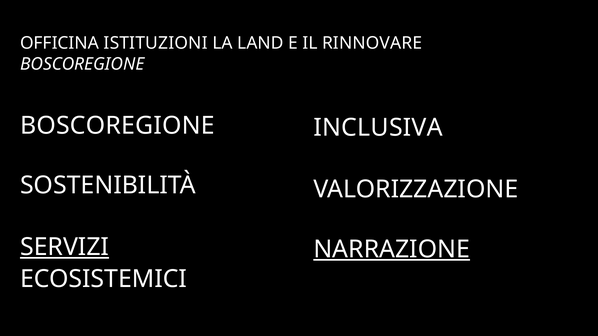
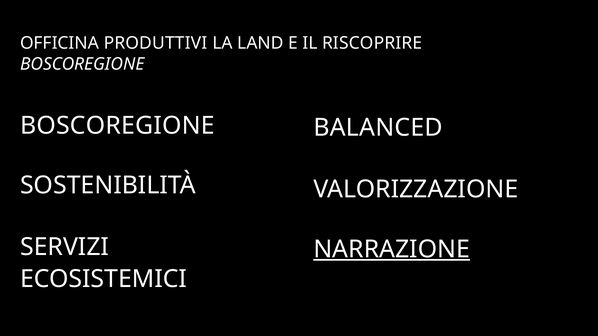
ISTITUZIONI: ISTITUZIONI -> PRODUTTIVI (156, 43)
RINNOVARE: RINNOVARE -> RISCOPRIRE (372, 43)
INCLUSIVA: INCLUSIVA -> BALANCED (378, 128)
SERVIZI underline: present -> none (65, 247)
